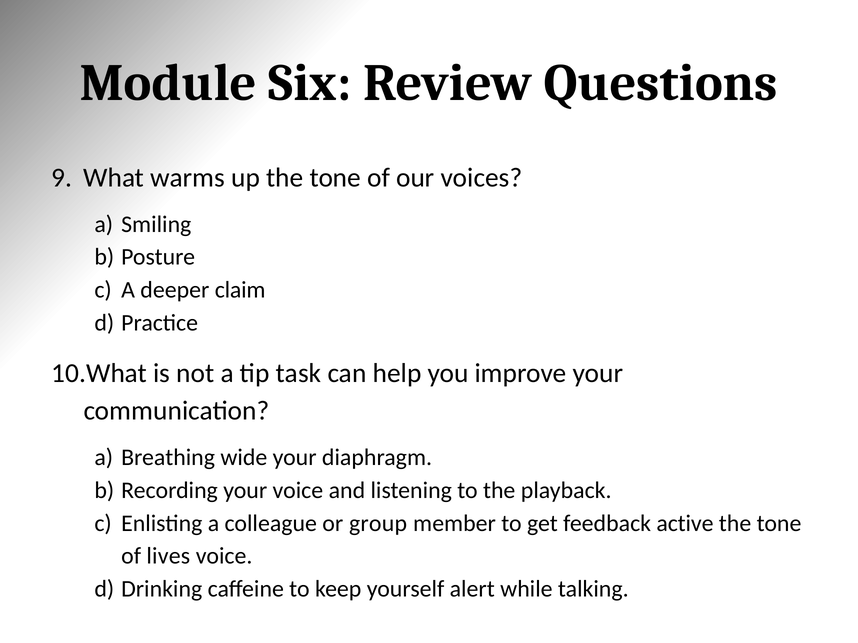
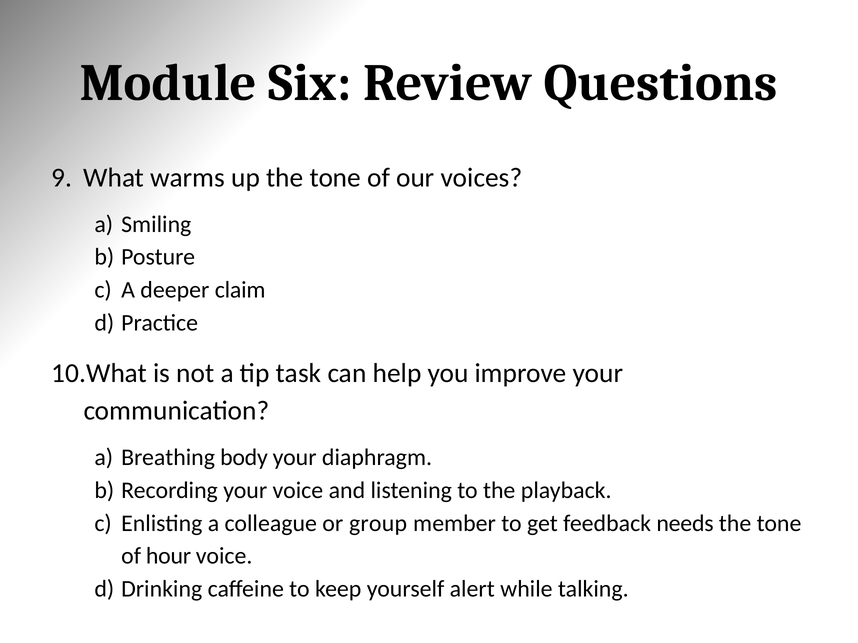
wide: wide -> body (244, 458)
active: active -> needs (685, 524)
lives: lives -> hour (169, 556)
